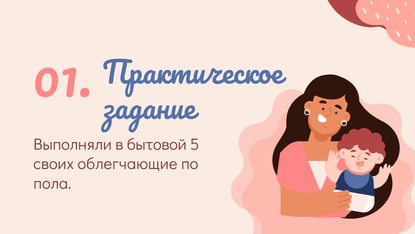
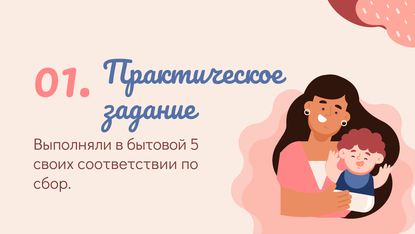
облегчающие: облегчающие -> соответствии (127, 164)
пола: пола -> сбор (52, 183)
